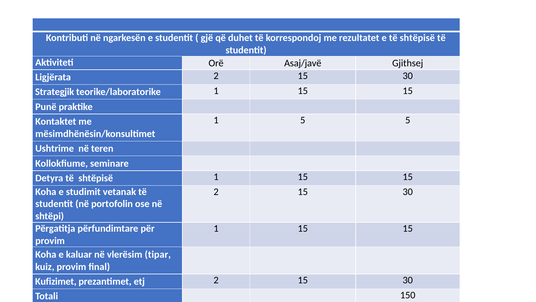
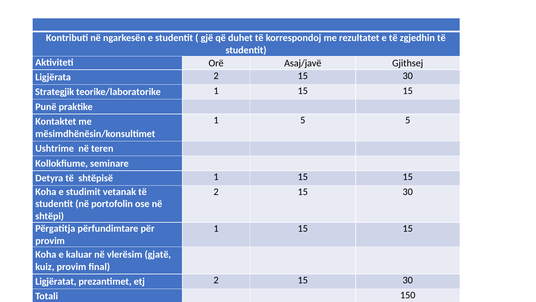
tё shtëpisë: shtëpisë -> zgjedhin (417, 38)
tipar: tipar -> gjatë (158, 254)
Kufizimet: Kufizimet -> Ligjëratat (56, 281)
